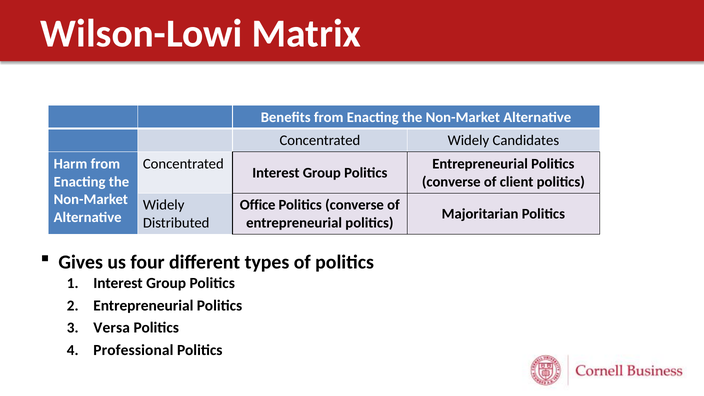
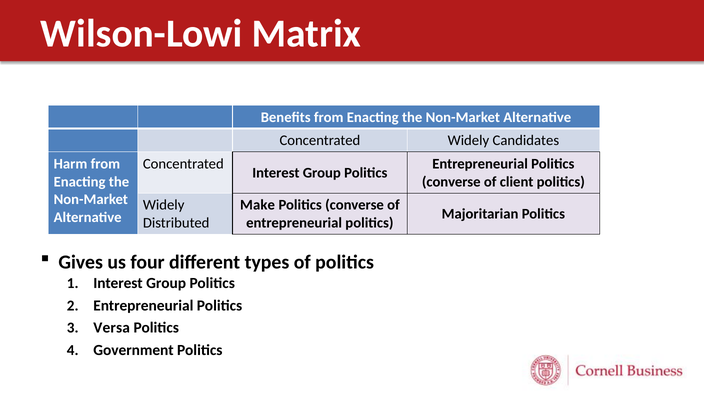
Office: Office -> Make (258, 205)
Professional: Professional -> Government (133, 350)
